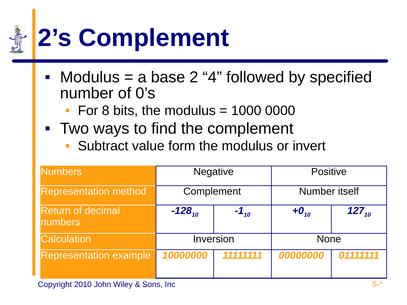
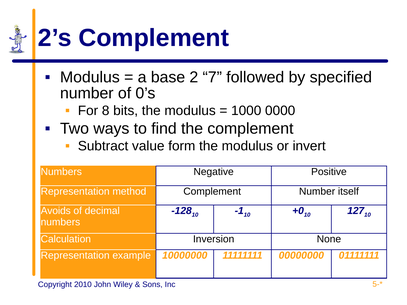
4: 4 -> 7 (212, 77)
Return: Return -> Avoids (56, 211)
